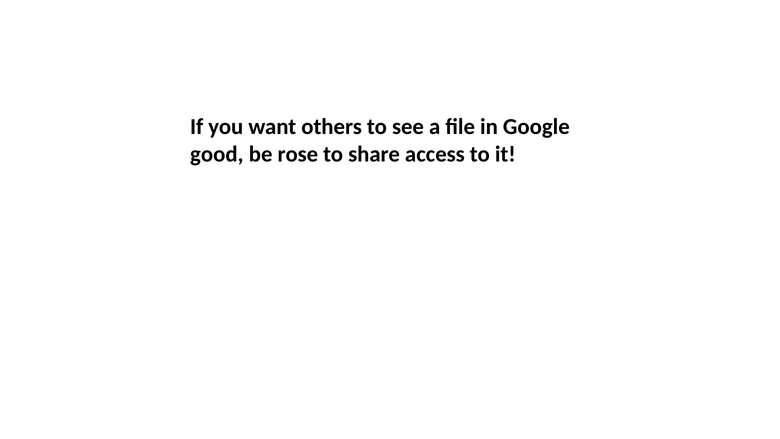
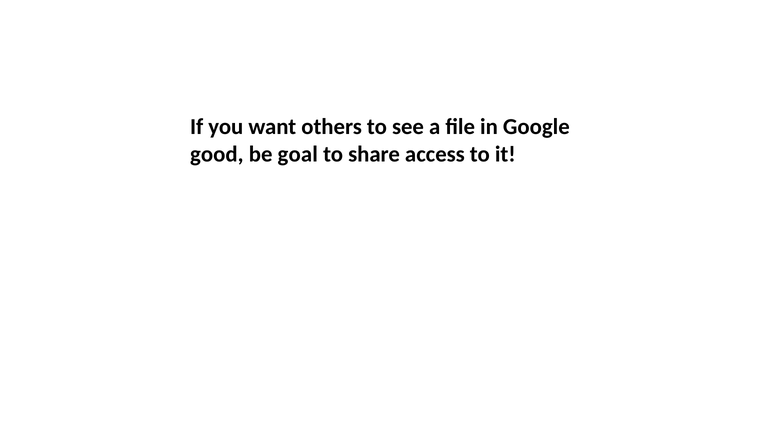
rose: rose -> goal (298, 154)
